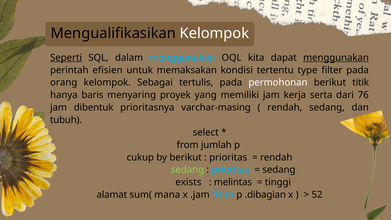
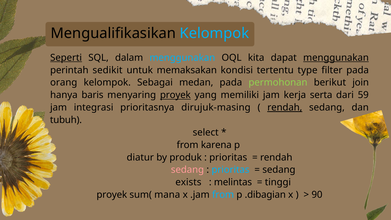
Kelompok colour: white -> light blue (214, 33)
efisien: efisien -> sedikit (108, 70)
tertulis: tertulis -> medan (196, 83)
permohonan colour: white -> light green (278, 83)
titik: titik -> join (361, 83)
proyek underline: none -> present (175, 95)
76: 76 -> 59 (363, 95)
dibentuk: dibentuk -> integrasi (94, 107)
varchar-masing: varchar-masing -> dirujuk-masing (216, 107)
rendah underline: none -> present (285, 107)
jumlah: jumlah -> karena (216, 145)
cukup: cukup -> diatur (140, 157)
by berikut: berikut -> produk (186, 157)
sedang colour: light green -> pink (187, 170)
alamat: alamat -> proyek (112, 195)
52: 52 -> 90 (317, 195)
